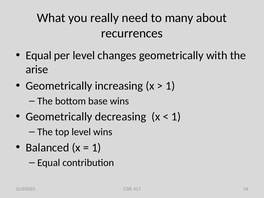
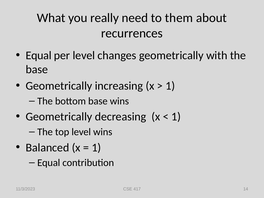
many: many -> them (179, 18)
arise: arise -> base (37, 69)
